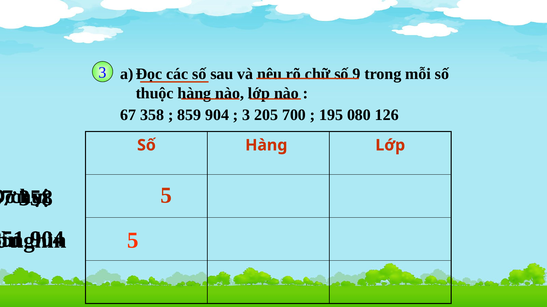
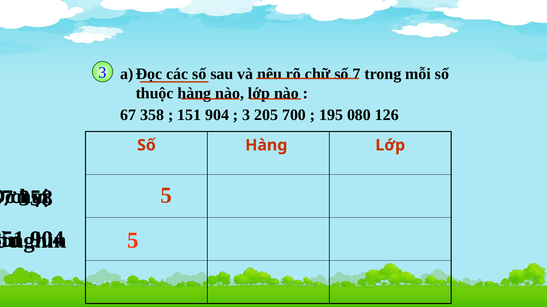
9: 9 -> 7 (357, 74)
859: 859 -> 151 (189, 115)
